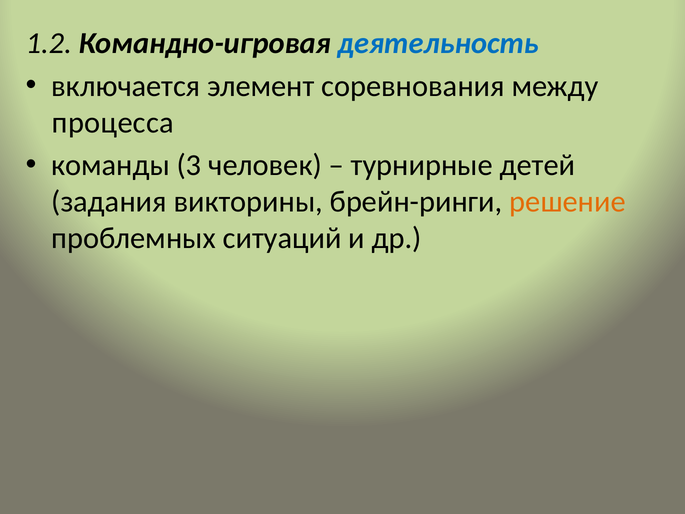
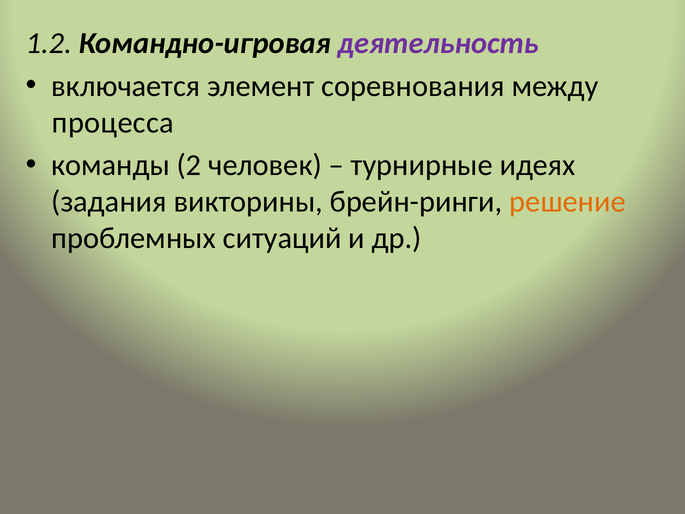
деятельность colour: blue -> purple (438, 43)
3: 3 -> 2 (189, 165)
детей: детей -> идеях (538, 165)
